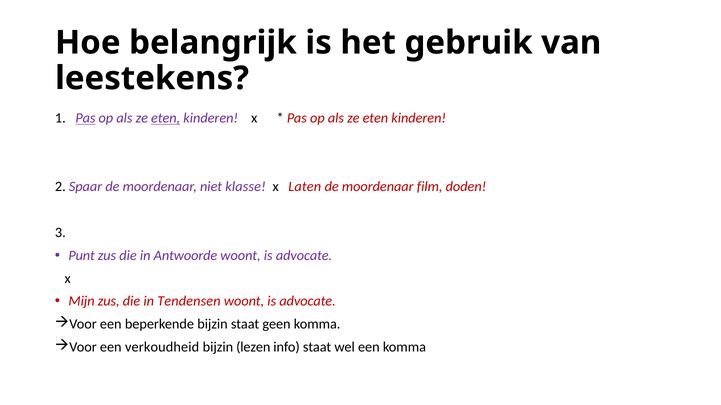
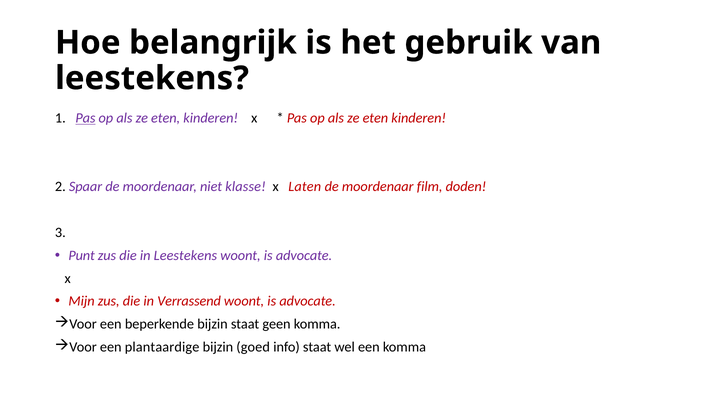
eten underline: present -> none (166, 118)
in Antwoorde: Antwoorde -> Leestekens (185, 256)
Tendensen: Tendensen -> Verrassend (189, 302)
verkoudheid: verkoudheid -> plantaardige (162, 348)
lezen: lezen -> goed (253, 348)
